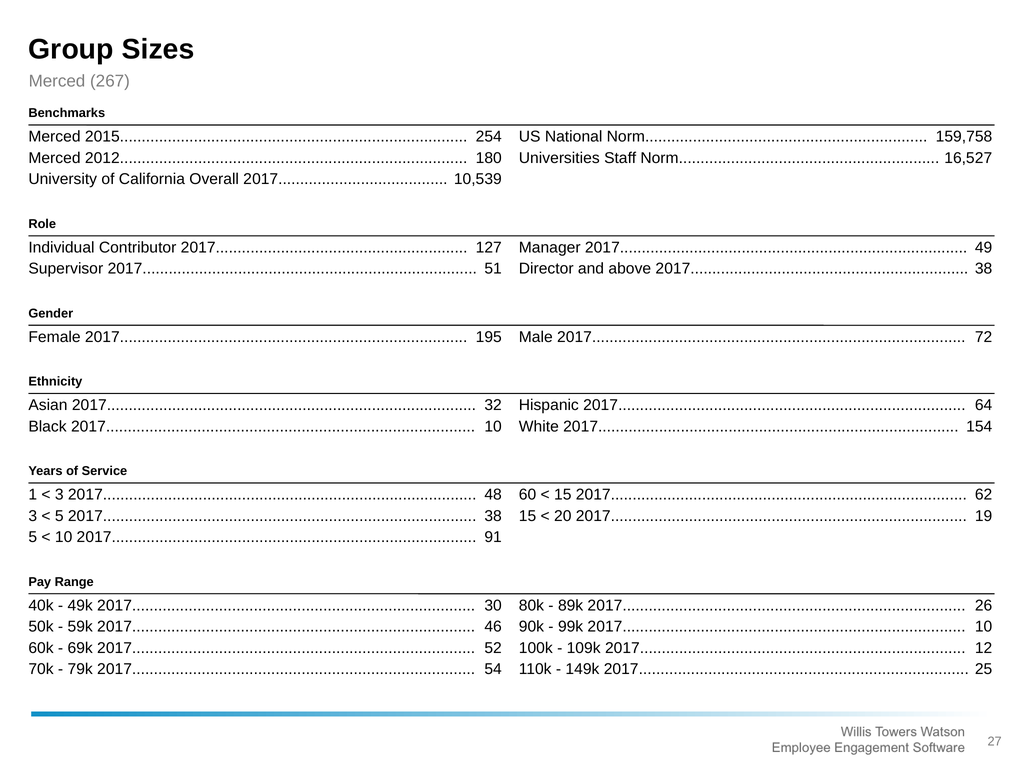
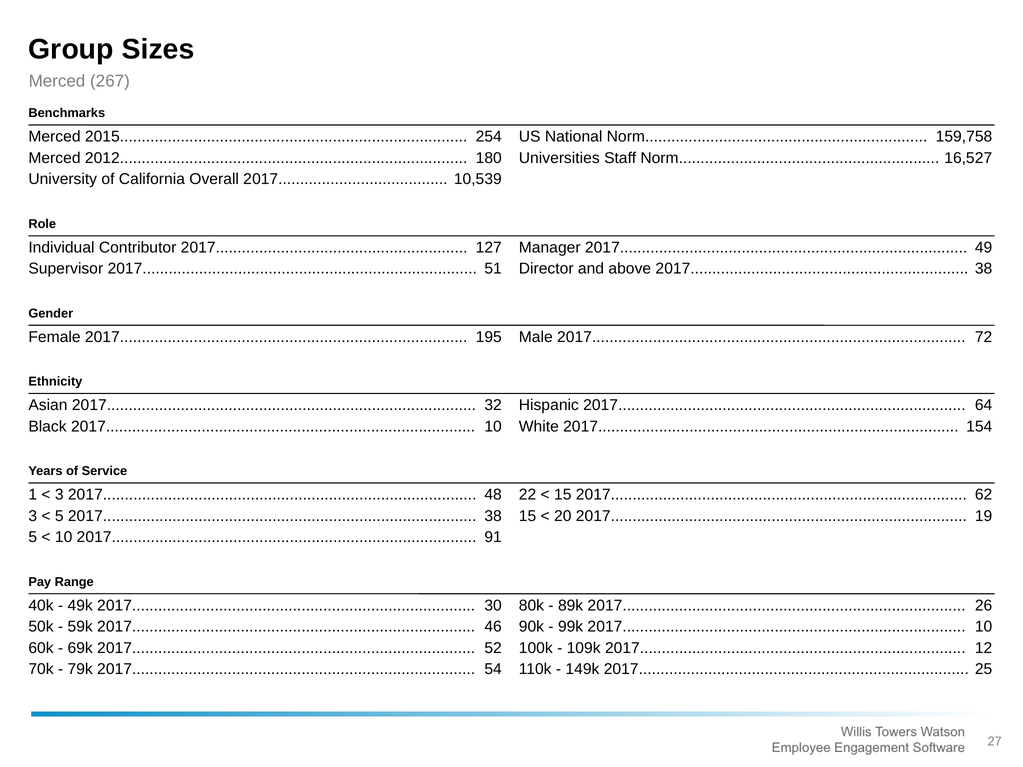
60: 60 -> 22 (528, 495)
